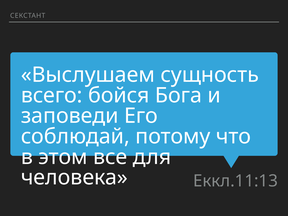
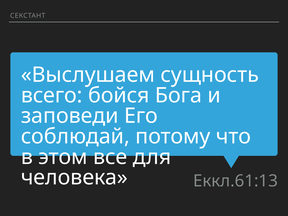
Еккл.11:13: Еккл.11:13 -> Еккл.61:13 (235, 181)
